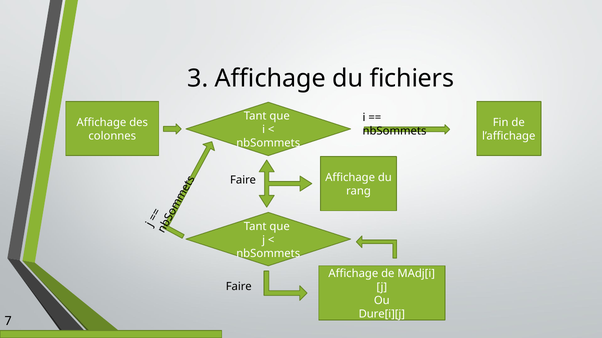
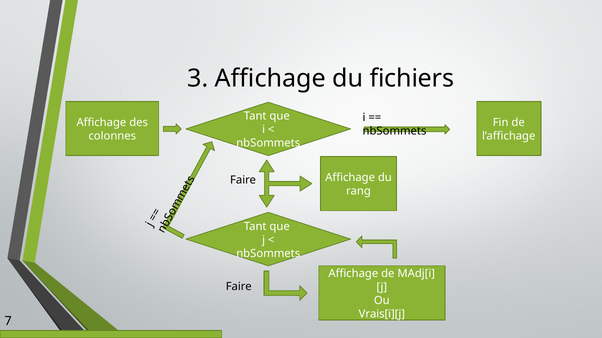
Dure[i][j: Dure[i][j -> Vrais[i][j (382, 315)
